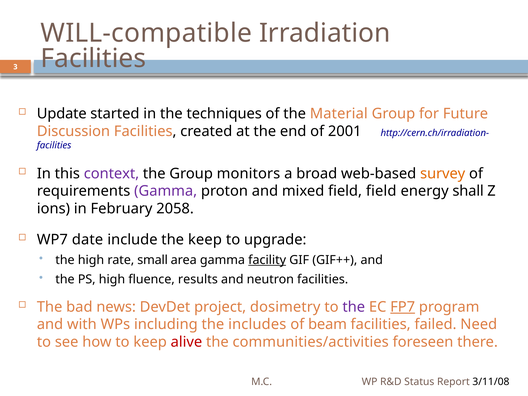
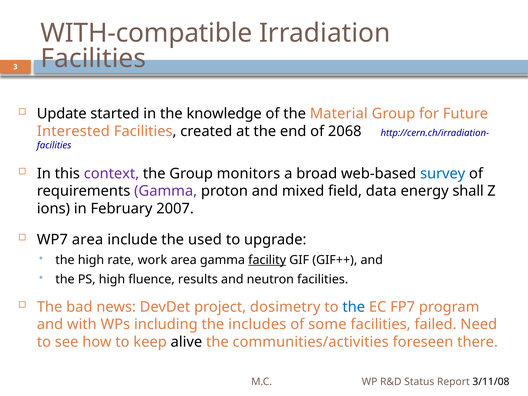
WILL-compatible: WILL-compatible -> WITH-compatible (146, 33)
techniques: techniques -> knowledge (224, 114)
Discussion: Discussion -> Interested (73, 131)
2001: 2001 -> 2068 (345, 131)
survey colour: orange -> blue (443, 173)
field field: field -> data (381, 191)
2058: 2058 -> 2007 (175, 209)
WP7 date: date -> area (88, 240)
the keep: keep -> used (205, 240)
small: small -> work (152, 260)
the colour: purple -> blue (354, 307)
FP7 underline: present -> none (403, 307)
beam: beam -> some (327, 324)
alive colour: red -> black (186, 342)
